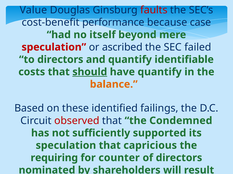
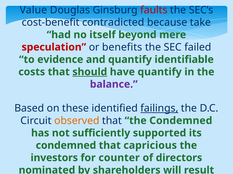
cost-benefit performance: performance -> contradicted (113, 22)
case: case -> take (200, 22)
ascribed: ascribed -> benefits (122, 47)
to directors: directors -> evidence (60, 60)
balance colour: orange -> purple (114, 85)
failings underline: none -> present (159, 109)
observed colour: red -> orange (77, 121)
speculation: speculation -> condemned (66, 146)
requiring: requiring -> investors (54, 158)
